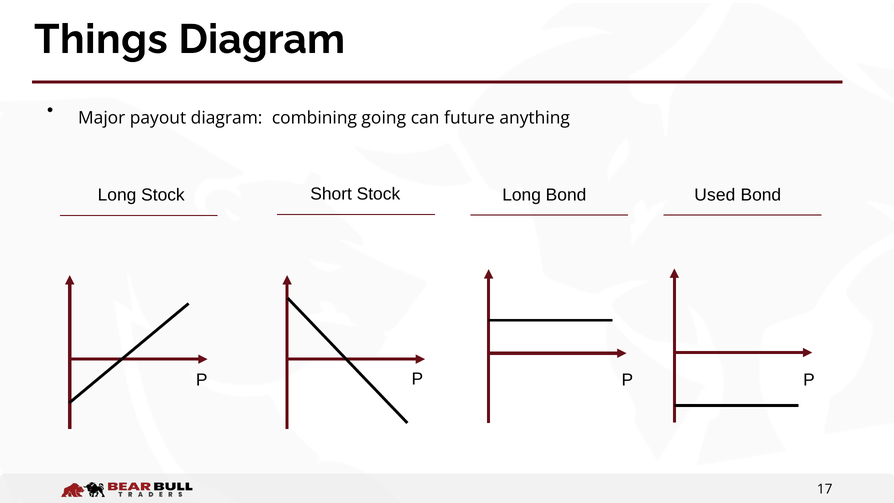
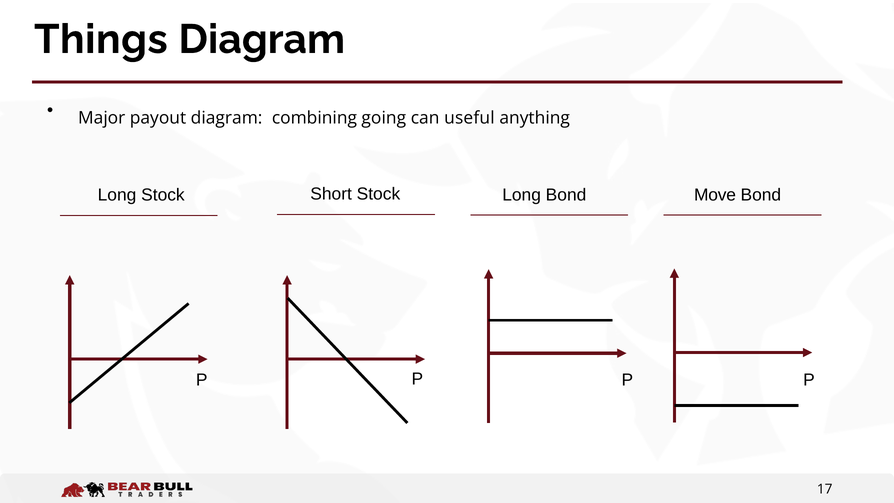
future: future -> useful (469, 118)
Used: Used -> Move (715, 195)
